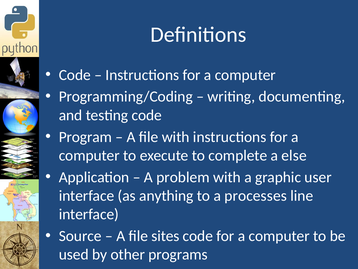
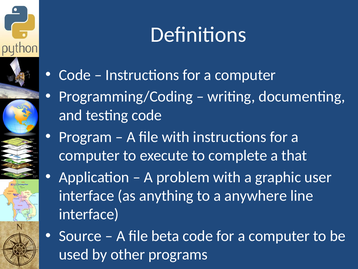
else: else -> that (294, 155)
processes: processes -> anywhere (256, 195)
sites: sites -> beta (165, 236)
